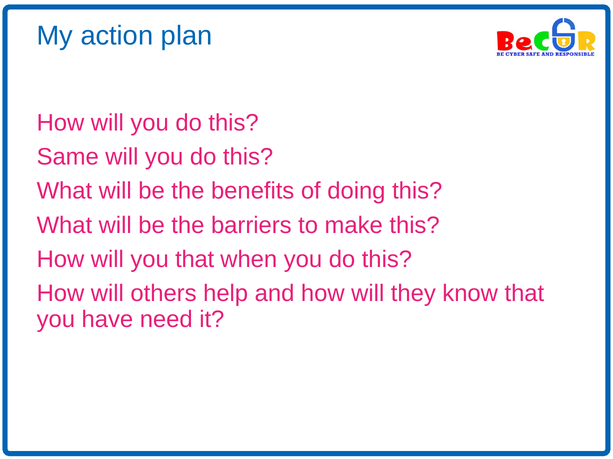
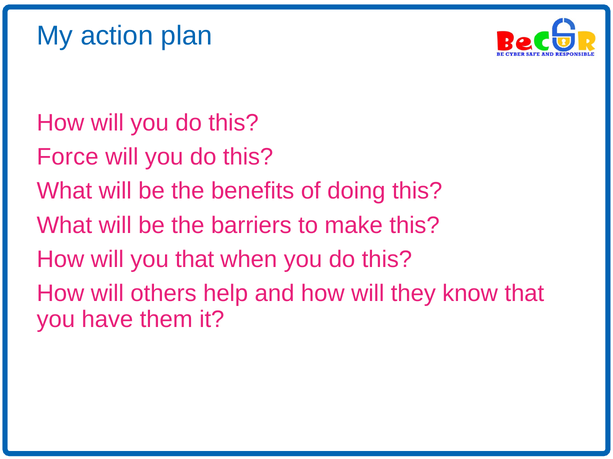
Same: Same -> Force (68, 157)
need: need -> them (166, 320)
